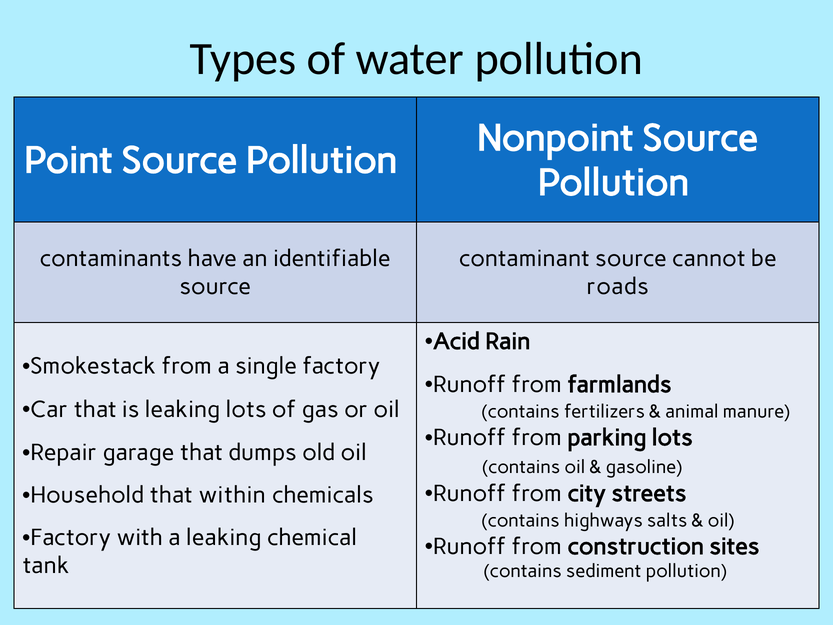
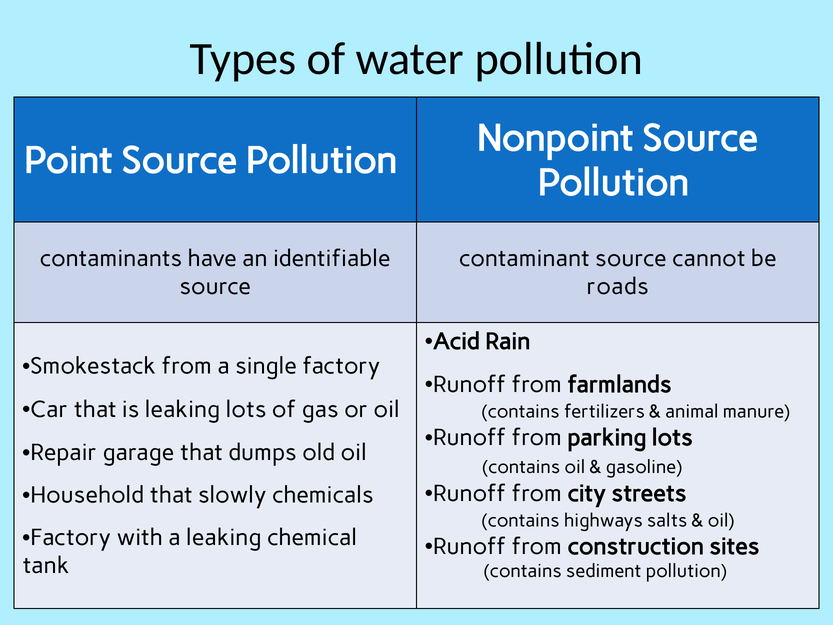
within: within -> slowly (232, 495)
